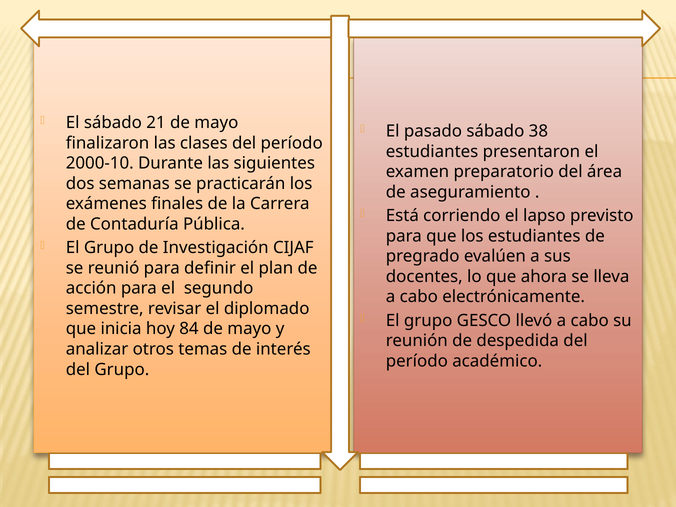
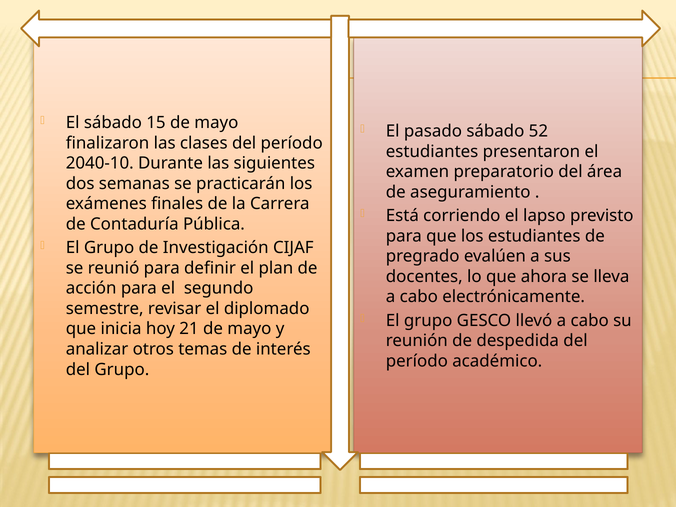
21: 21 -> 15 (156, 123)
38: 38 -> 52 (538, 131)
2000-10: 2000-10 -> 2040-10 (100, 163)
84: 84 -> 21 (189, 329)
